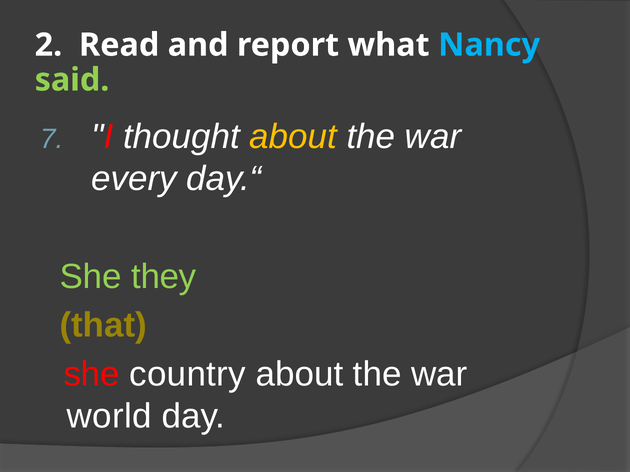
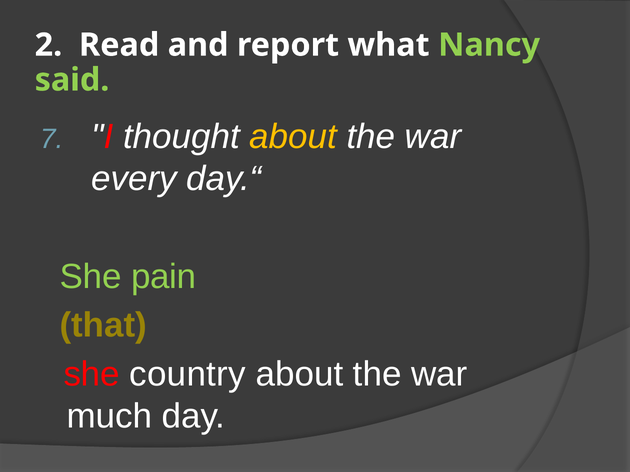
Nancy colour: light blue -> light green (489, 45)
they: they -> pain (164, 277)
world: world -> much (109, 417)
